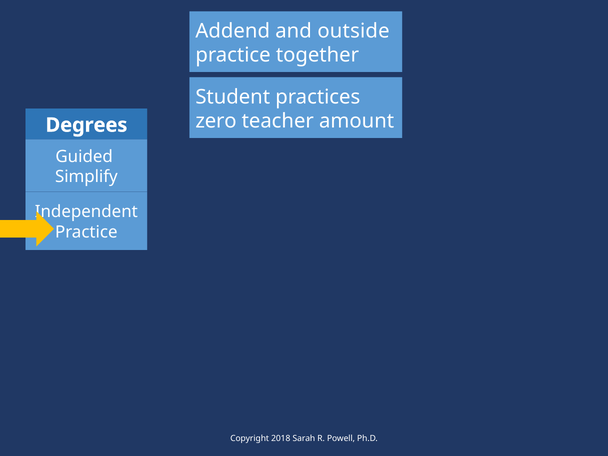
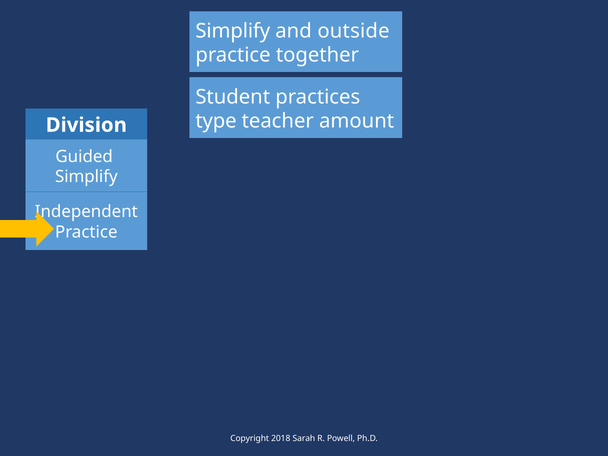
Addend: Addend -> Simplify (233, 31)
zero: zero -> type (216, 121)
Degrees: Degrees -> Division (86, 125)
